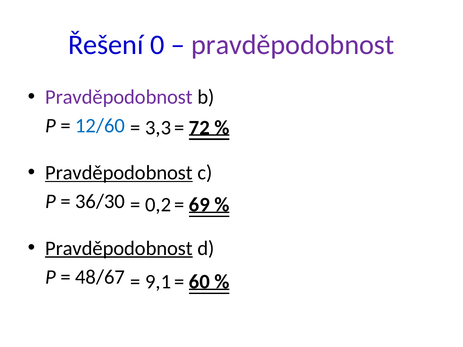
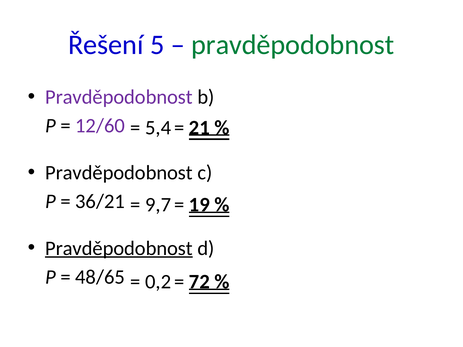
0: 0 -> 5 (157, 45)
pravděpodobnost colour: purple -> green (293, 45)
12/60 colour: blue -> purple (100, 126)
3,3: 3,3 -> 5,4 (158, 128)
72: 72 -> 21 (199, 128)
Pravděpodobnost underline: present -> none (119, 173)
36/30: 36/30 -> 36/21 (100, 202)
0,2: 0,2 -> 9,7 (158, 205)
69: 69 -> 19 (199, 205)
48/67: 48/67 -> 48/65 (100, 277)
9,1: 9,1 -> 0,2 (158, 282)
60: 60 -> 72 (199, 282)
